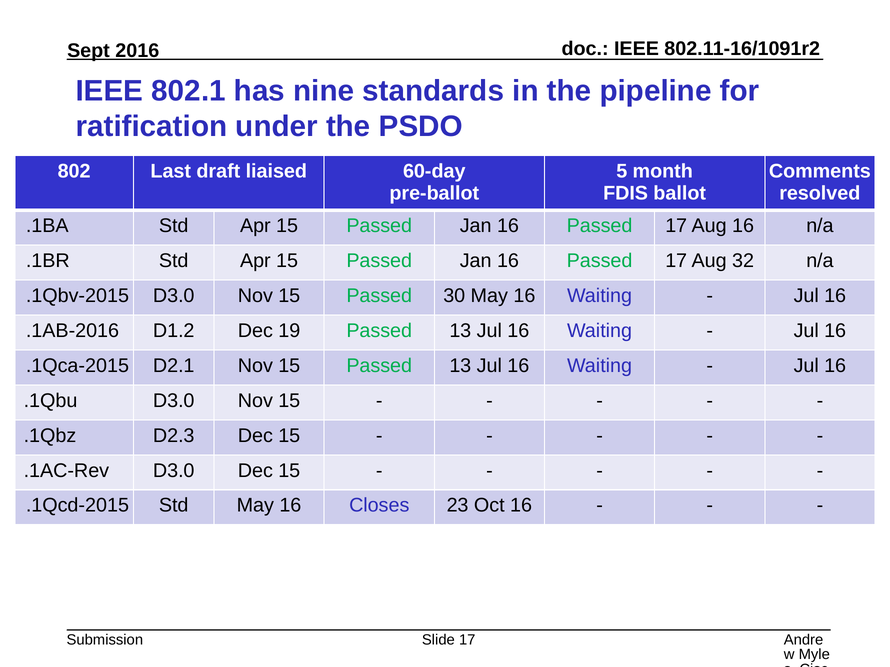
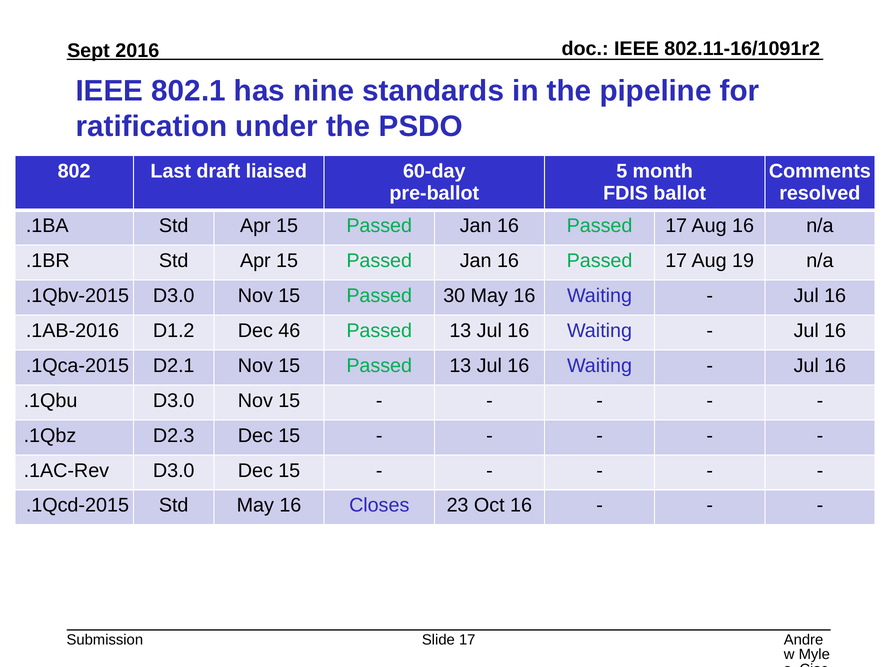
32: 32 -> 19 (743, 261)
19: 19 -> 46 (289, 331)
